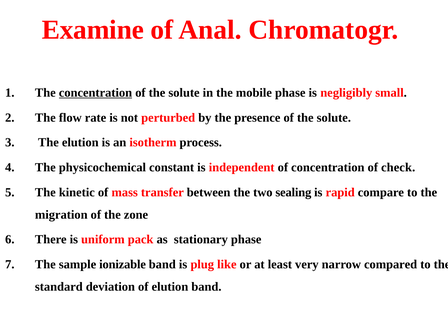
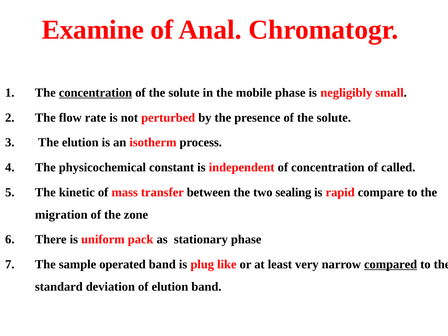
check: check -> called (398, 167)
ionizable: ionizable -> operated (123, 264)
compared underline: none -> present (391, 264)
